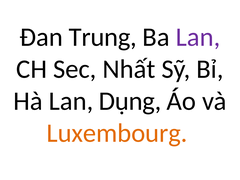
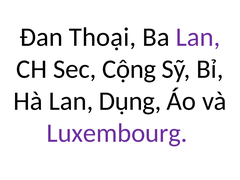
Trung: Trung -> Thoại (103, 37)
Nhất: Nhất -> Cộng (129, 69)
Luxembourg colour: orange -> purple (117, 133)
